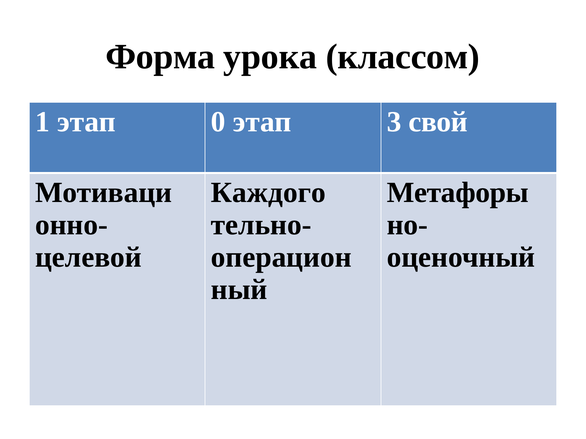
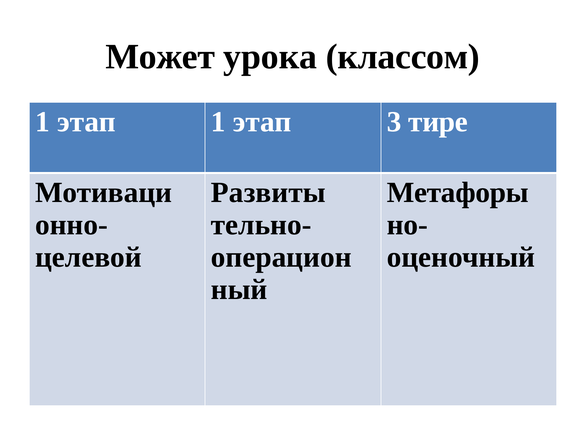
Форма: Форма -> Может (160, 57)
этап 0: 0 -> 1 (218, 122)
свой: свой -> тире (438, 122)
Каждого: Каждого -> Развиты (268, 193)
